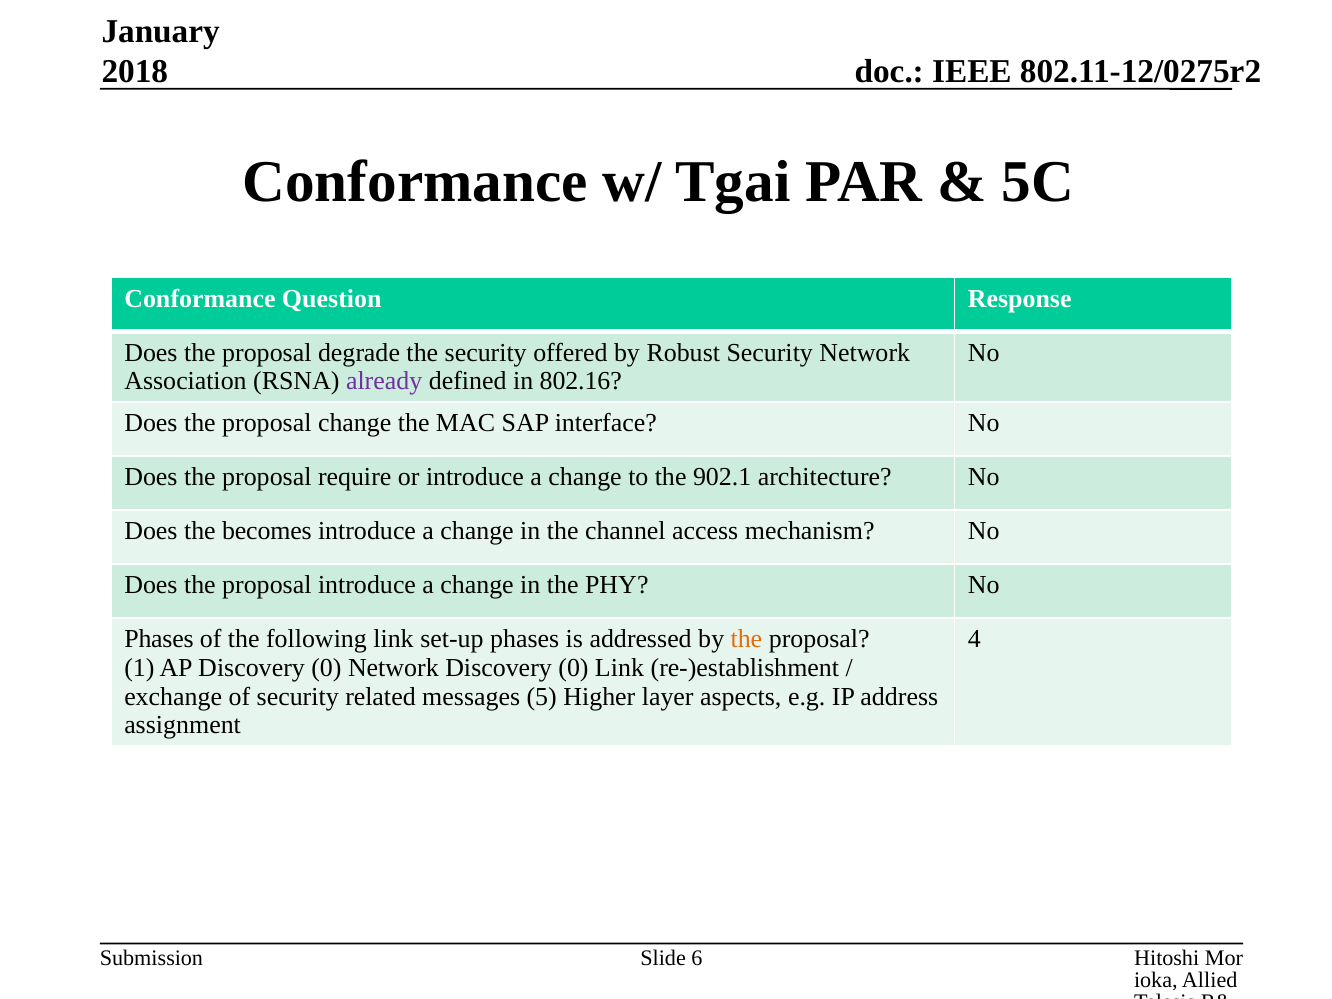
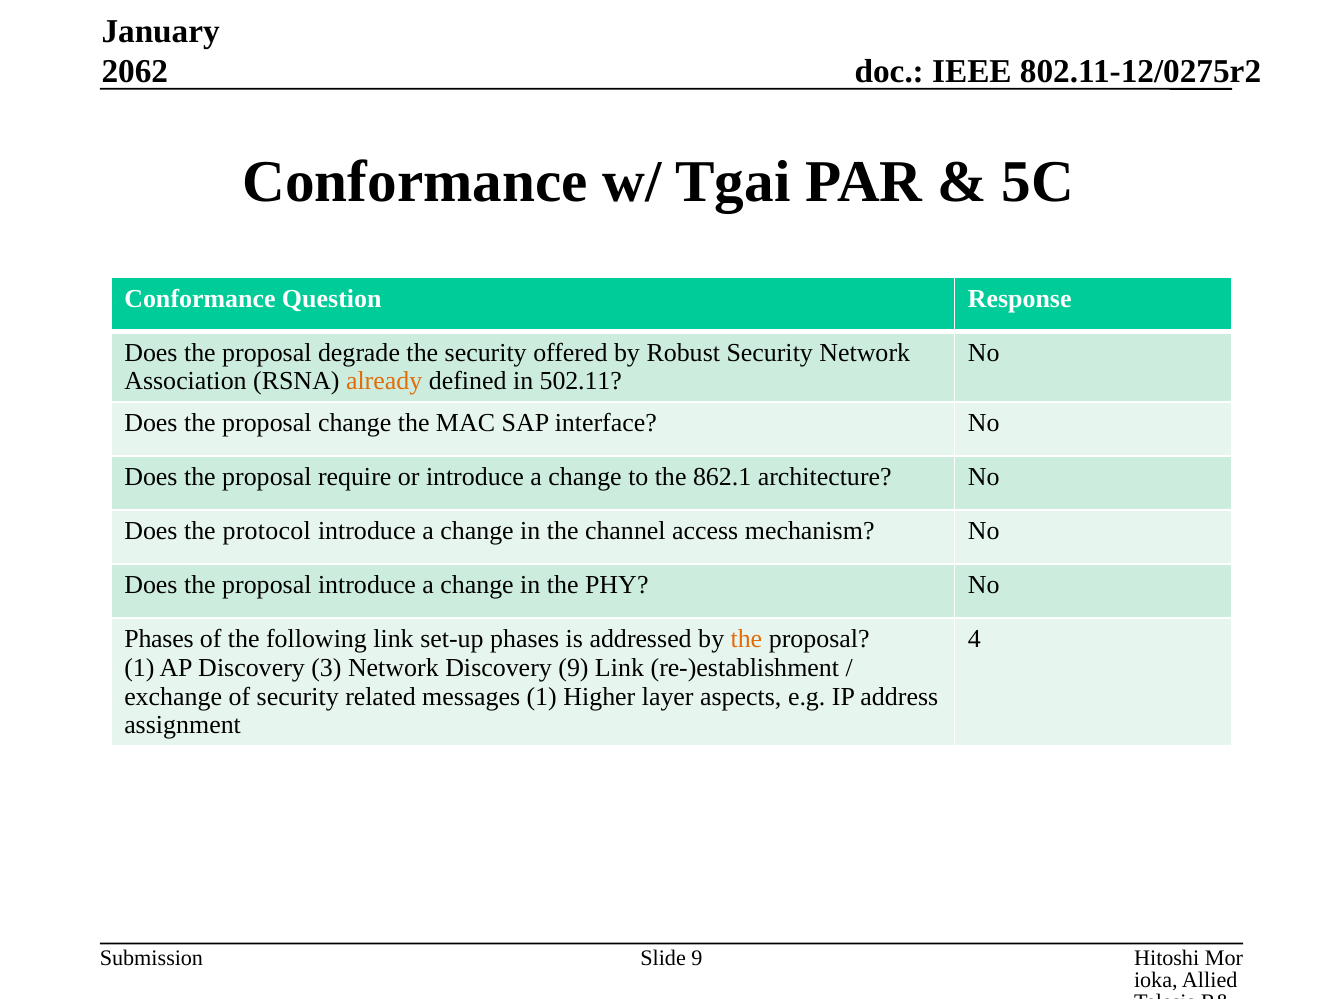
2018: 2018 -> 2062 (135, 71)
already colour: purple -> orange (384, 381)
802.16: 802.16 -> 502.11 (581, 381)
902.1: 902.1 -> 862.1 (722, 477)
becomes: becomes -> protocol (267, 531)
AP Discovery 0: 0 -> 3 (326, 668)
Network Discovery 0: 0 -> 9 (573, 668)
messages 5: 5 -> 1 (542, 697)
Slide 6: 6 -> 9 (697, 958)
